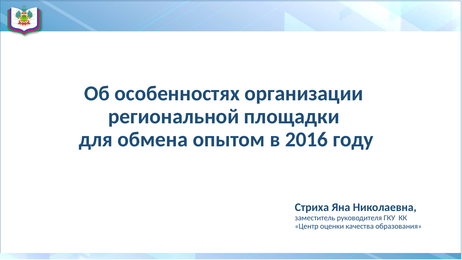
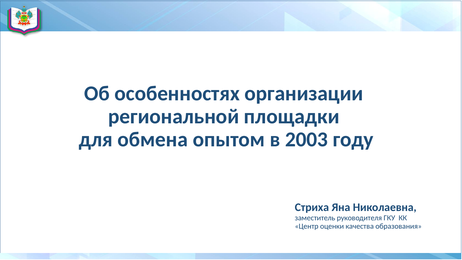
2016: 2016 -> 2003 (306, 139)
